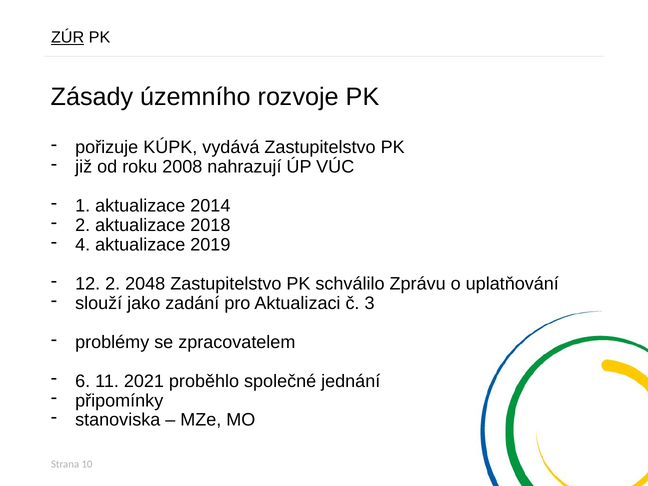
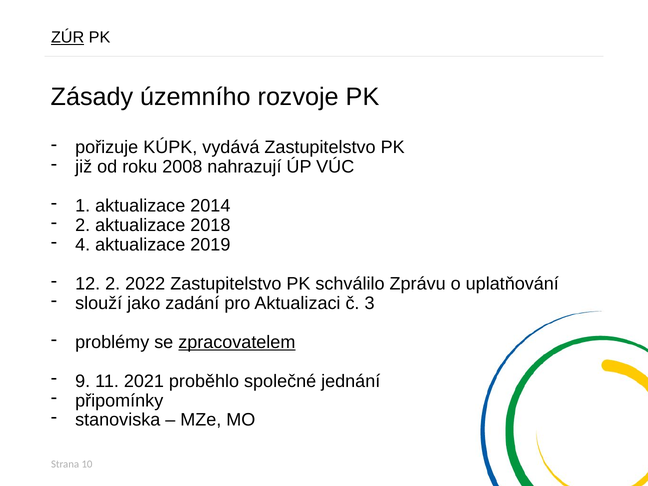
2048: 2048 -> 2022 (145, 284)
zpracovatelem underline: none -> present (237, 342)
6: 6 -> 9 (83, 381)
